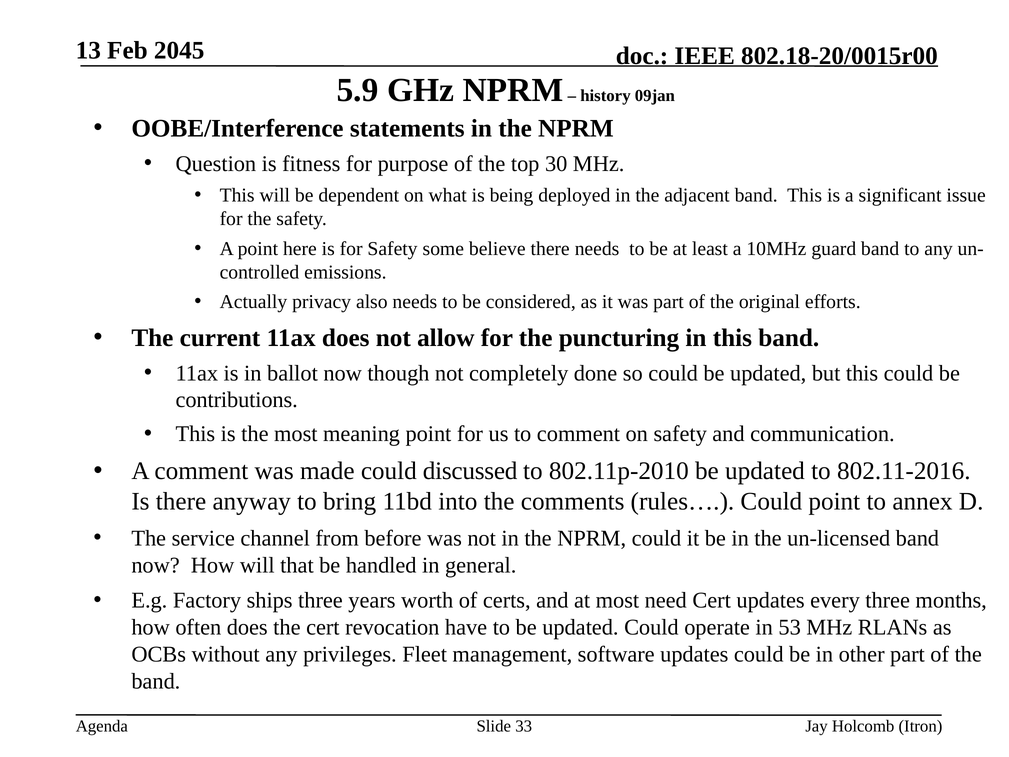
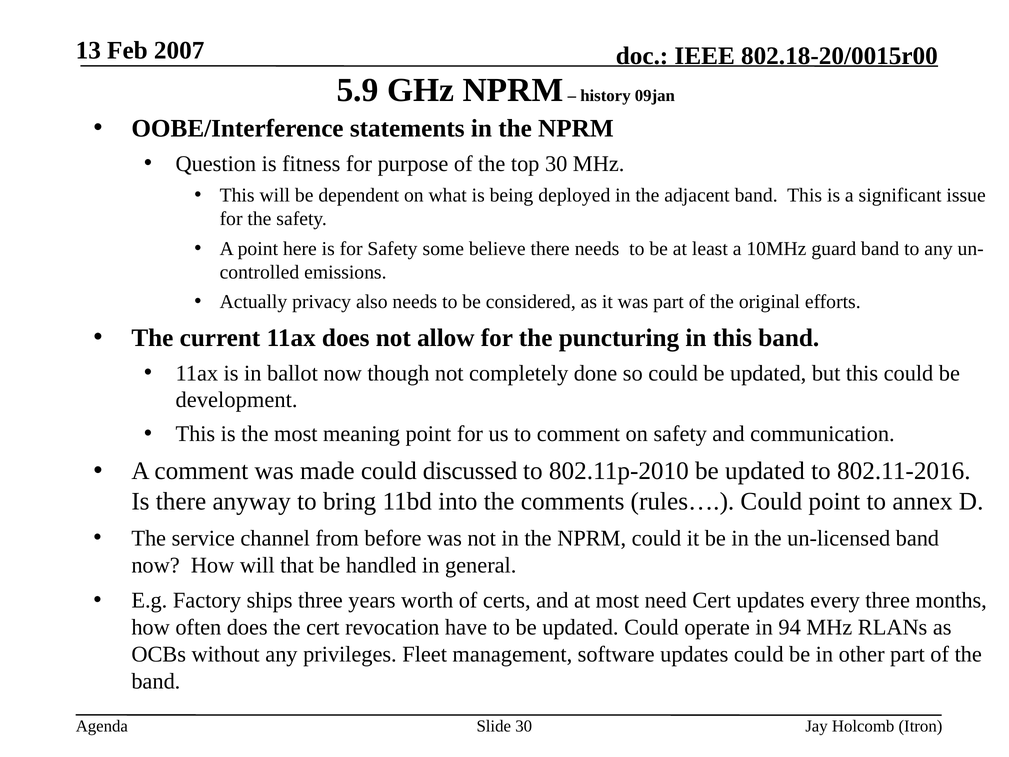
2045: 2045 -> 2007 (179, 50)
contributions: contributions -> development (237, 400)
53: 53 -> 94 (790, 627)
Slide 33: 33 -> 30 (524, 726)
